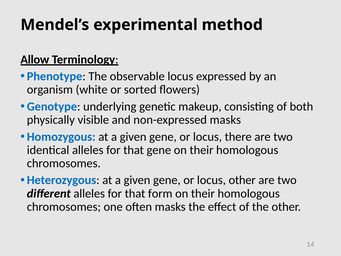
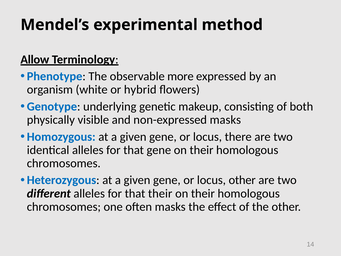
observable locus: locus -> more (180, 76)
sorted: sorted -> hybrid (140, 90)
that form: form -> their (160, 193)
